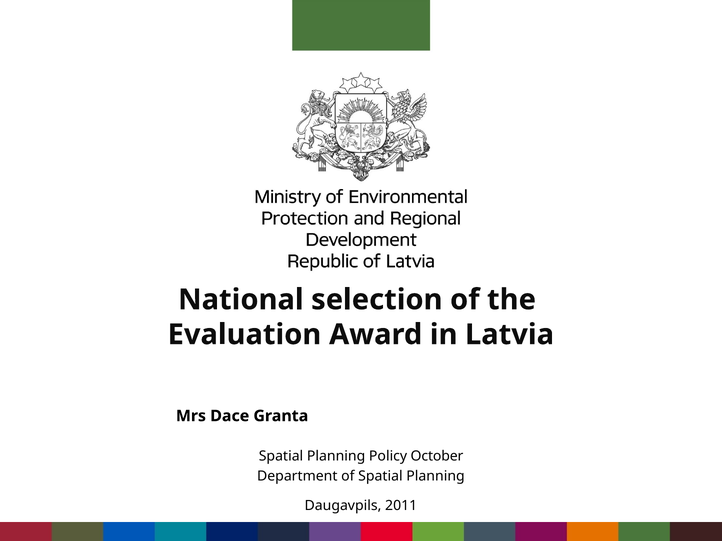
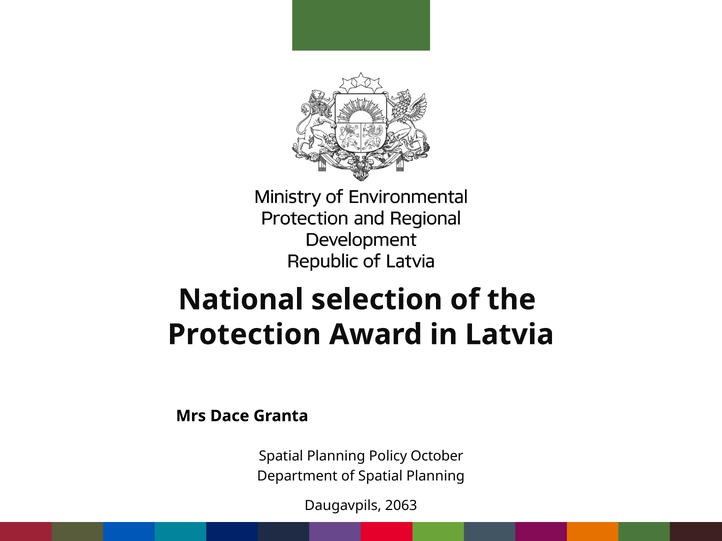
Evaluation: Evaluation -> Protection (244, 335)
2011: 2011 -> 2063 (401, 506)
